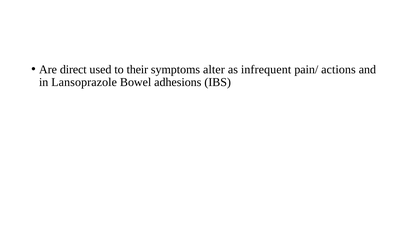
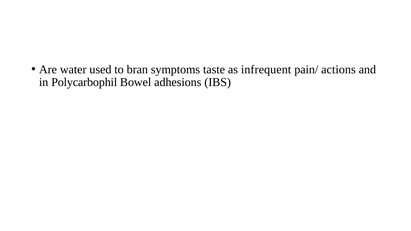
direct: direct -> water (73, 69)
their: their -> bran (137, 69)
alter: alter -> taste (214, 69)
Lansoprazole: Lansoprazole -> Polycarbophil (84, 82)
